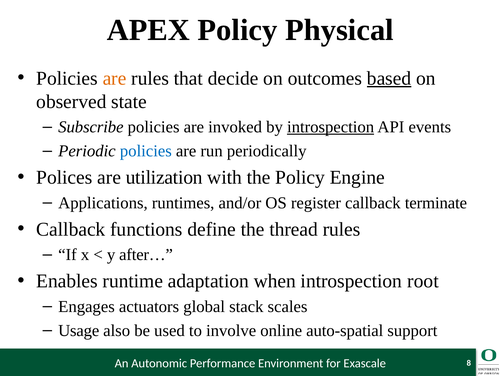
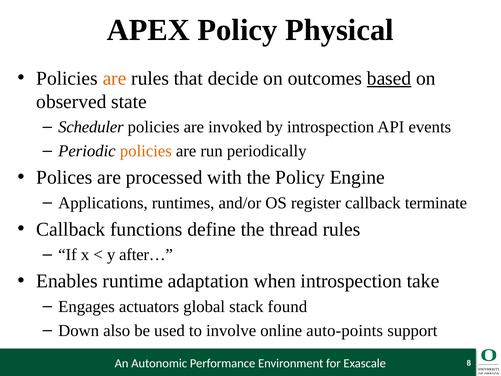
Subscribe: Subscribe -> Scheduler (91, 127)
introspection underline: present -> none (331, 127)
policies colour: blue -> orange (146, 151)
utilization: utilization -> processed (164, 177)
root: root -> take (423, 281)
scales: scales -> found (287, 306)
Usage: Usage -> Down (79, 330)
auto-spatial: auto-spatial -> auto-points (345, 330)
